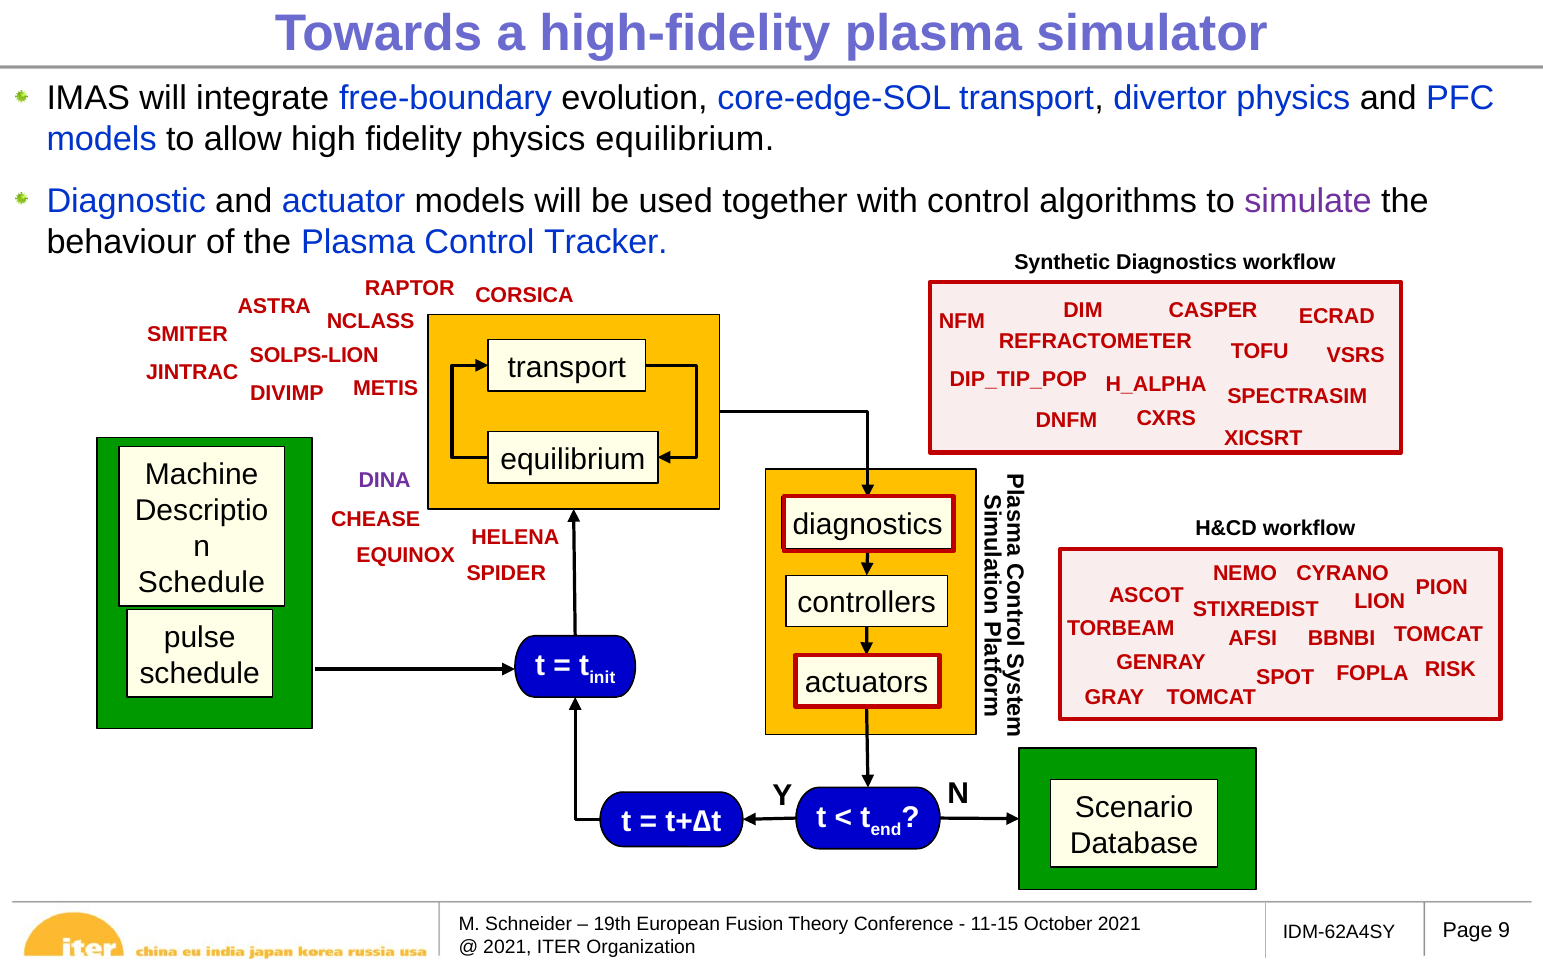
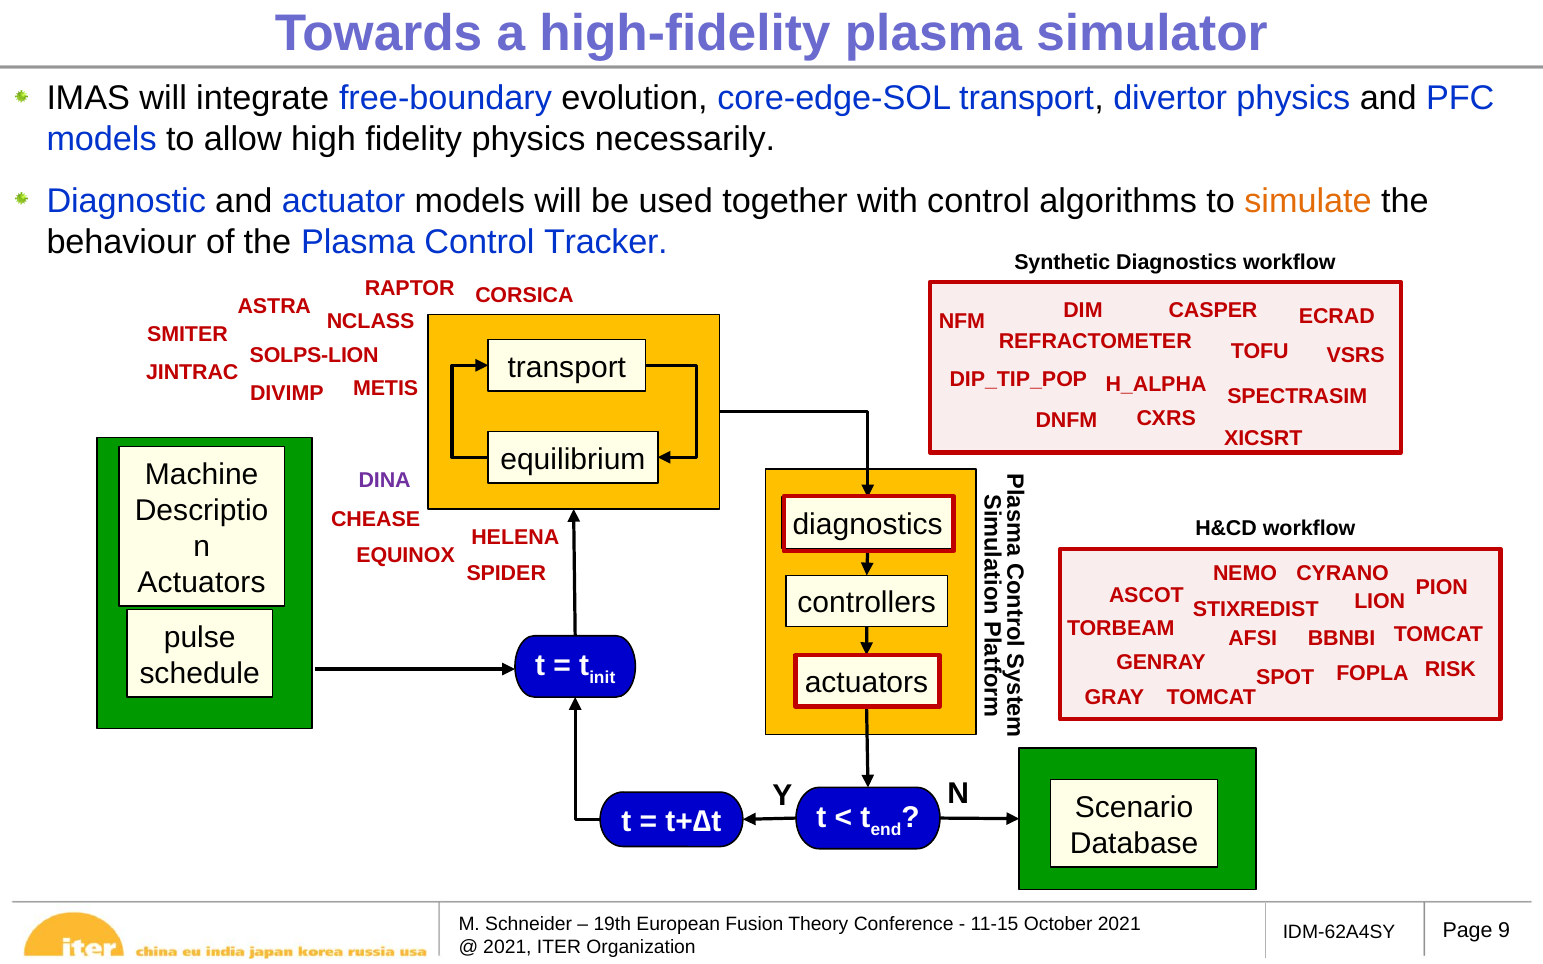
physics equilibrium: equilibrium -> necessarily (685, 140)
simulate colour: purple -> orange (1308, 201)
Schedule: Schedule -> Actuators (202, 583)
